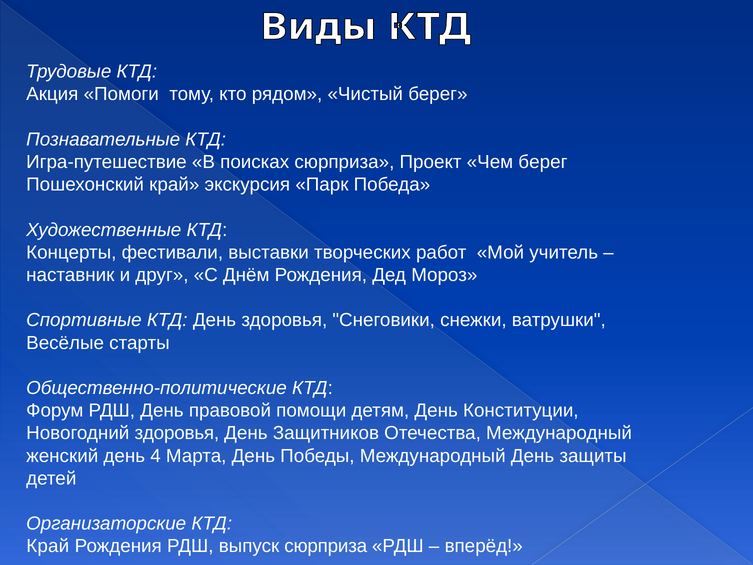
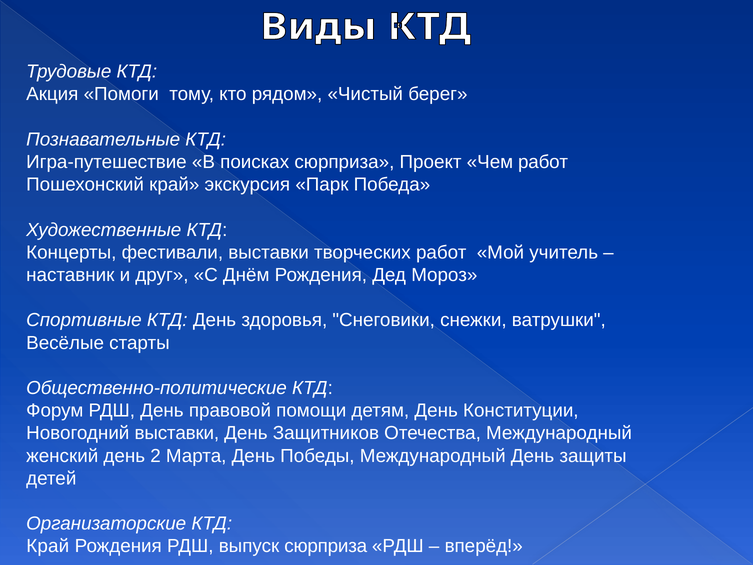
Чем берег: берег -> работ (543, 162)
Новогодний здоровья: здоровья -> выставки (177, 433)
4: 4 -> 2 (156, 456)
